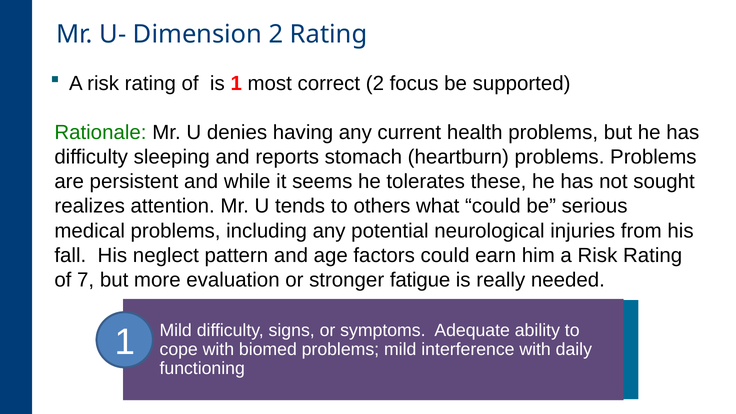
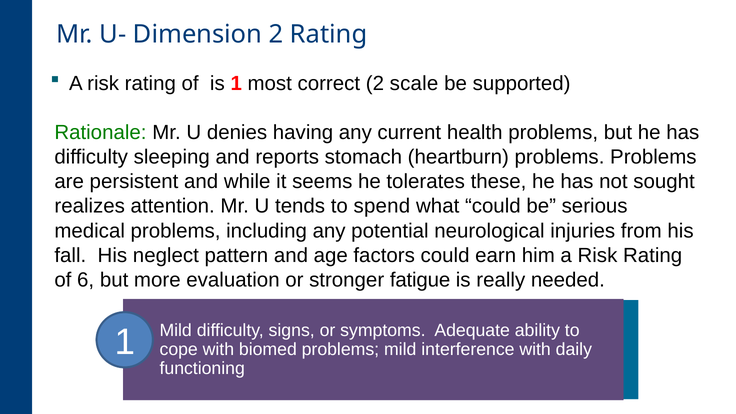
focus: focus -> scale (414, 83)
others: others -> spend (382, 206)
7: 7 -> 6 (86, 280)
